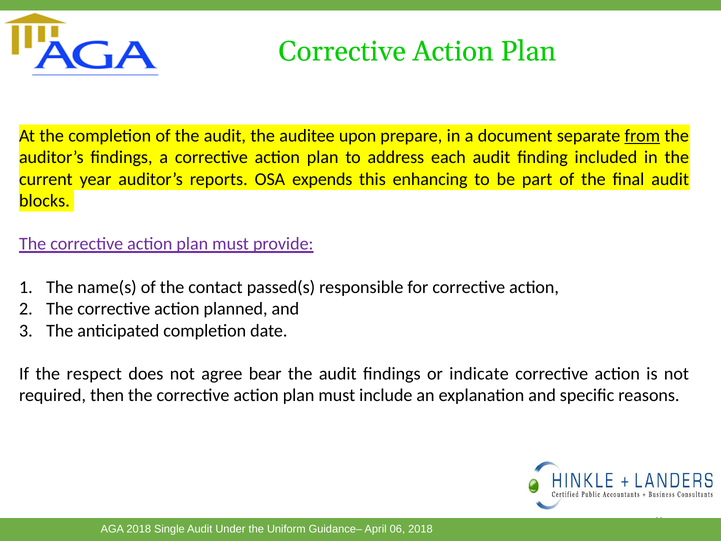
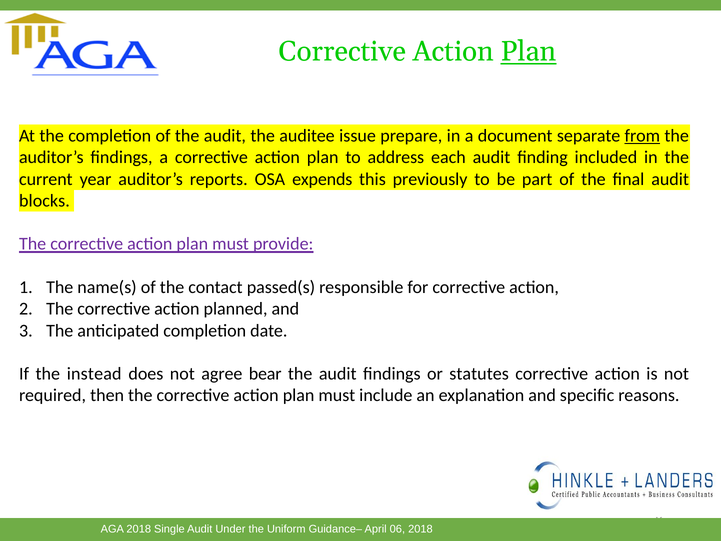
Plan underline: none -> present (528, 52)
upon: upon -> issue (358, 136)
enhancing: enhancing -> previously (430, 179)
respect: respect -> instead (94, 374)
indicate: indicate -> statutes (479, 374)
